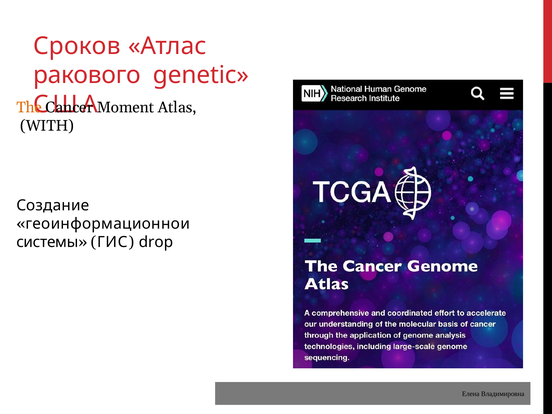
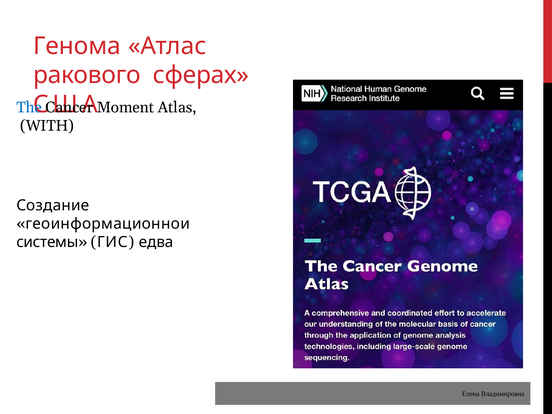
Сроков: Сроков -> Генома (77, 46)
genetic: genetic -> сферах (201, 75)
The colour: orange -> blue (29, 107)
drop: drop -> едва (156, 242)
